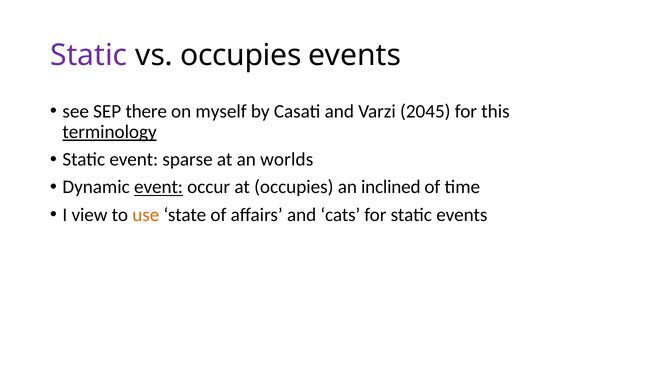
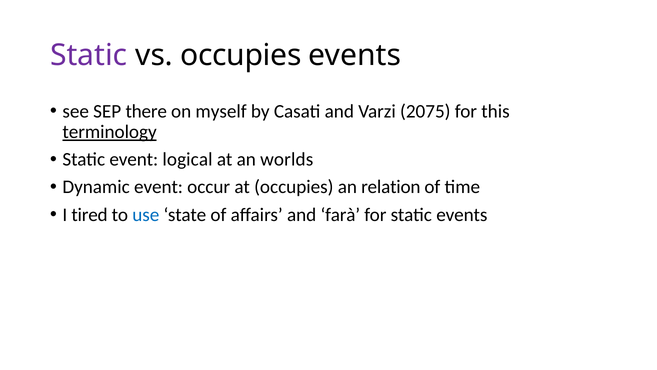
2045: 2045 -> 2075 (425, 111)
sparse: sparse -> logical (188, 159)
event underline: present -> none (159, 187)
inclined: inclined -> relation (391, 187)
view: view -> tired (90, 214)
use colour: orange -> blue (146, 214)
cats: cats -> farà (340, 214)
